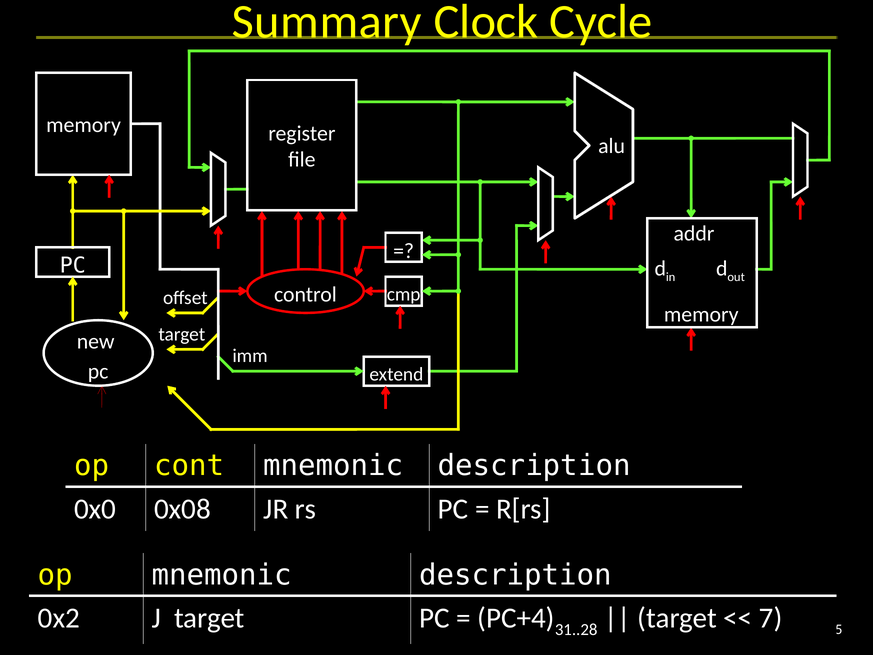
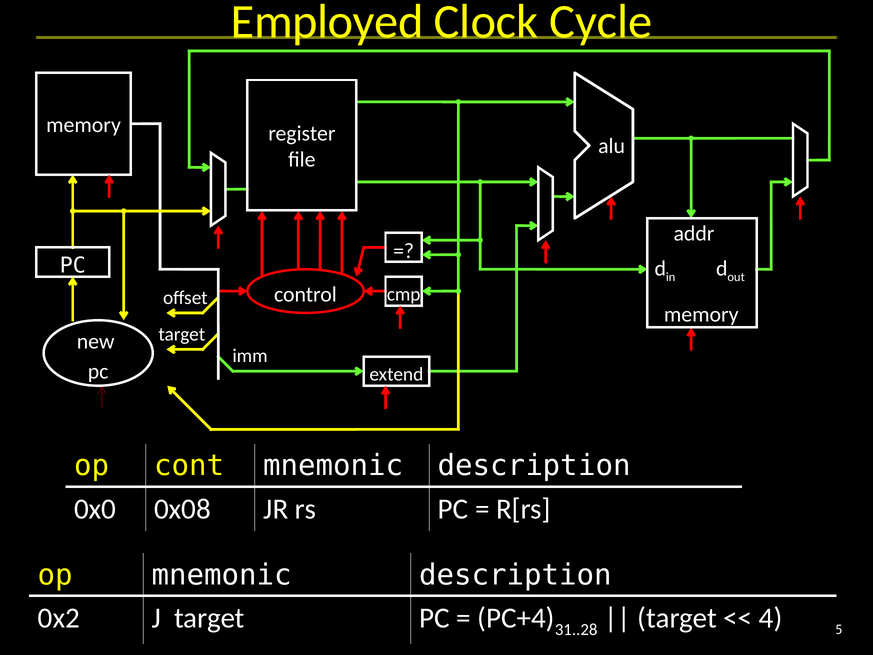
Summary: Summary -> Employed (327, 22)
7: 7 -> 4 (771, 618)
